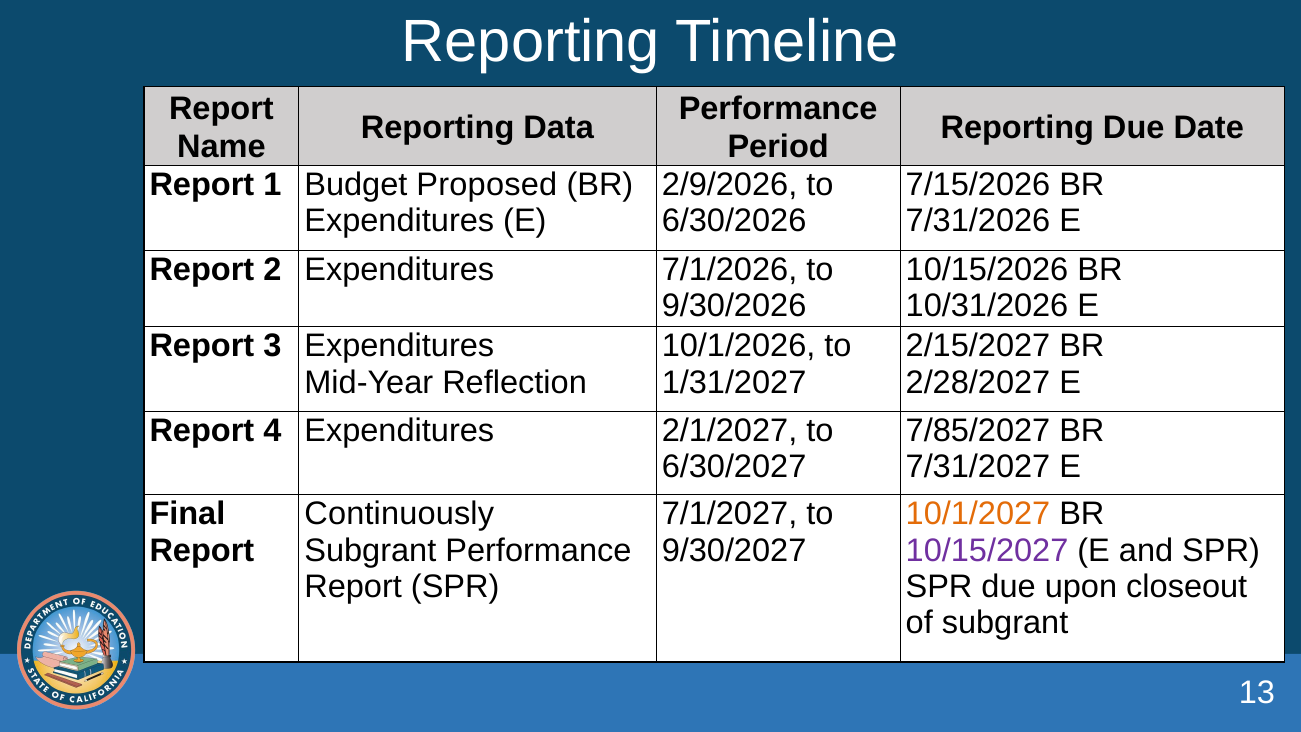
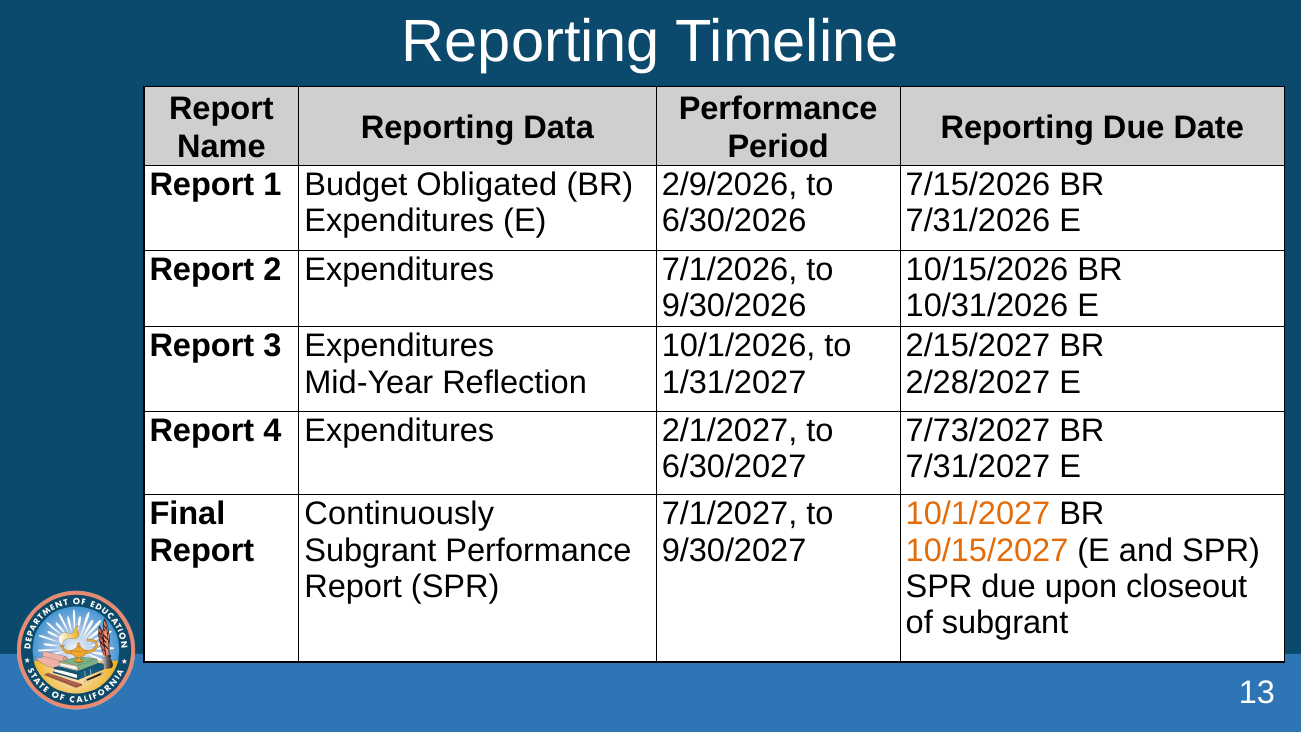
Proposed: Proposed -> Obligated (487, 185)
7/85/2027: 7/85/2027 -> 7/73/2027 (978, 431)
10/15/2027 colour: purple -> orange (987, 550)
